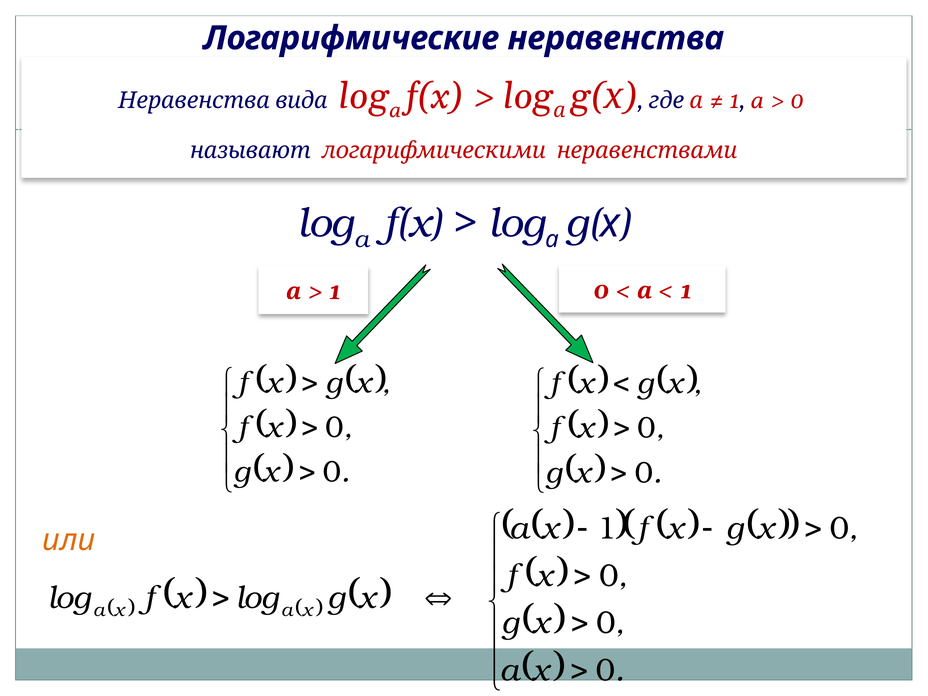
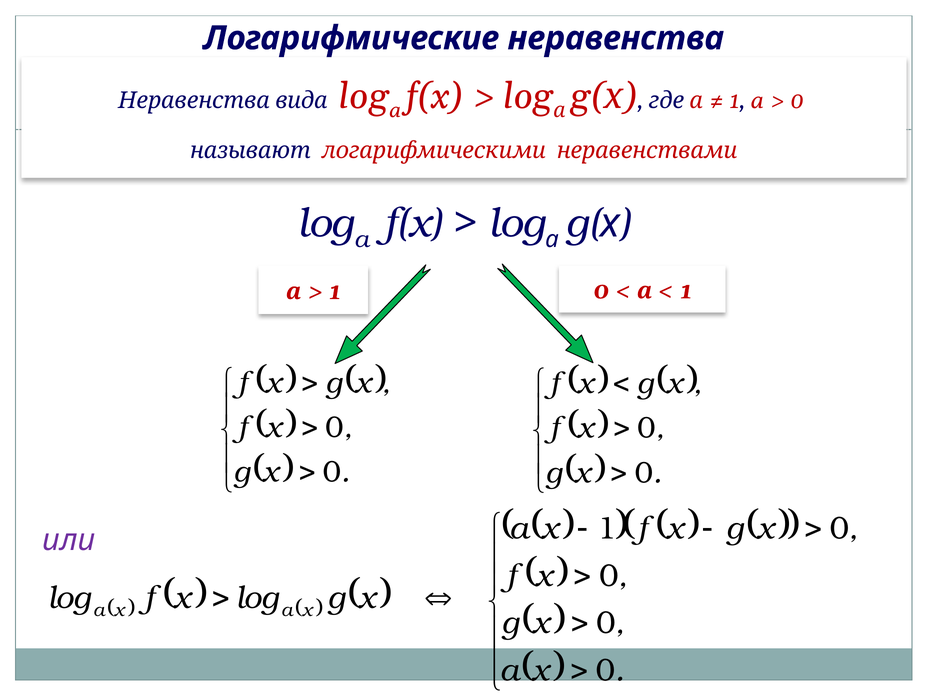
или colour: orange -> purple (69, 540)
